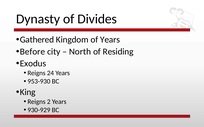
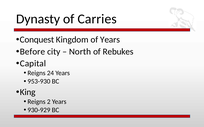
Divides: Divides -> Carries (97, 19)
Gathered: Gathered -> Conquest (37, 40)
Residing: Residing -> Rebukes (118, 52)
Exodus: Exodus -> Capital (33, 64)
